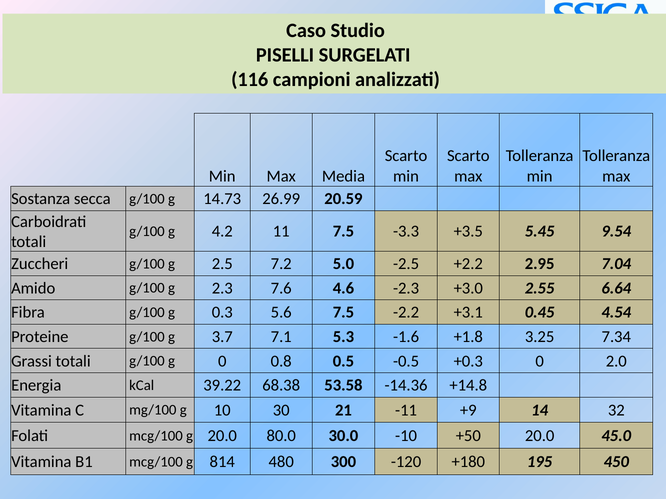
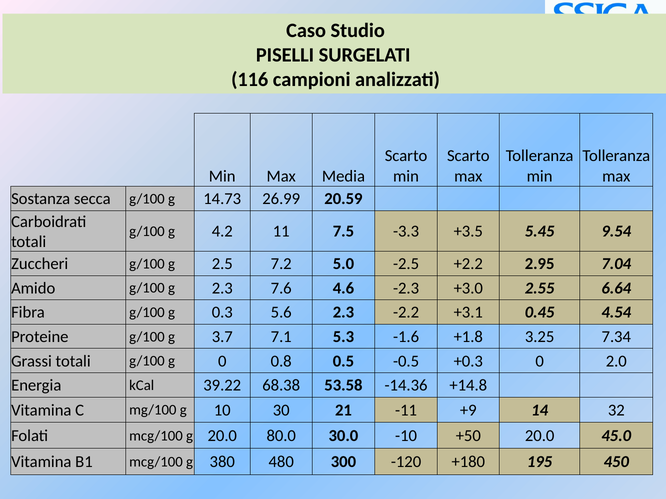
5.6 7.5: 7.5 -> 2.3 (343, 313)
814: 814 -> 380 (222, 462)
